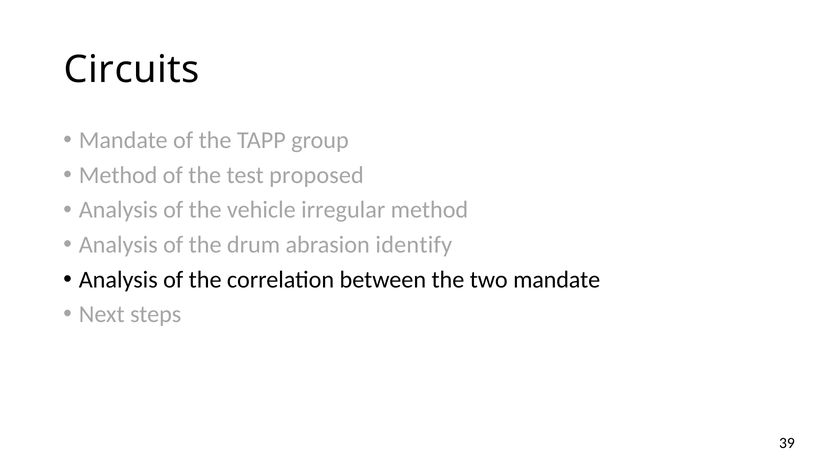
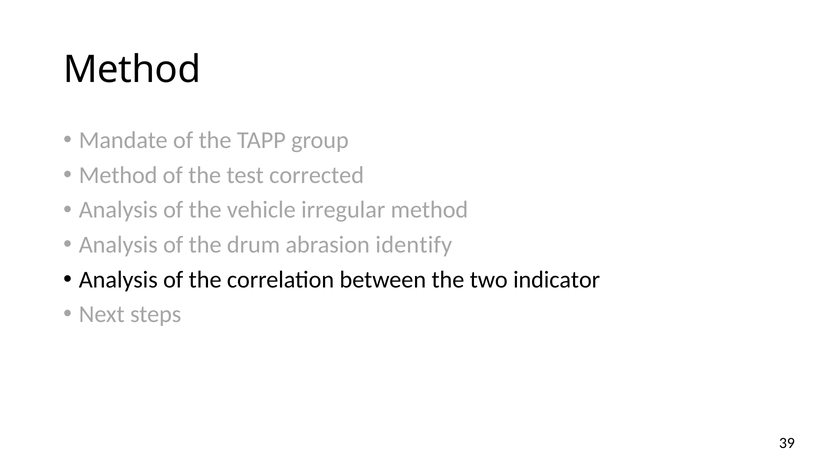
Circuits: Circuits -> Method (132, 70)
proposed: proposed -> corrected (317, 175)
two mandate: mandate -> indicator (557, 280)
